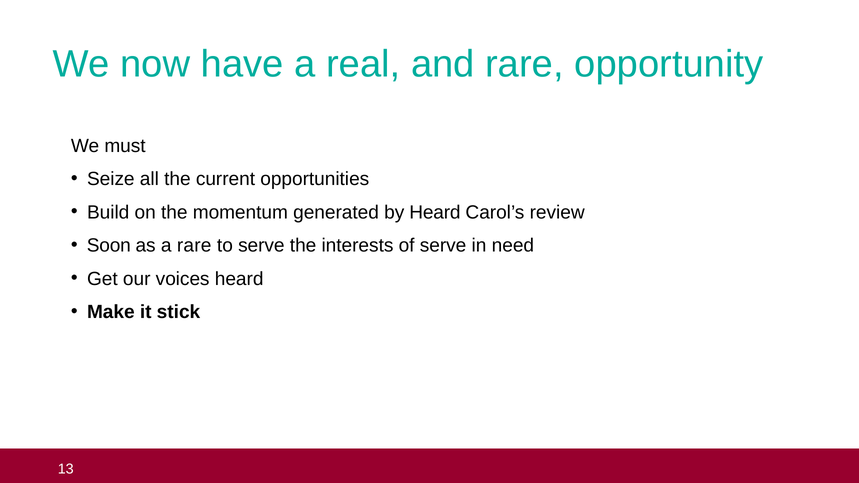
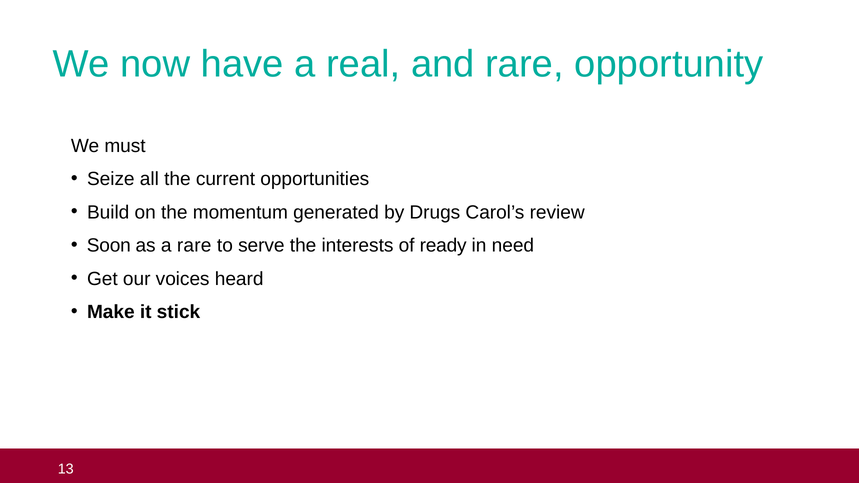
by Heard: Heard -> Drugs (435, 212)
of serve: serve -> ready (443, 246)
